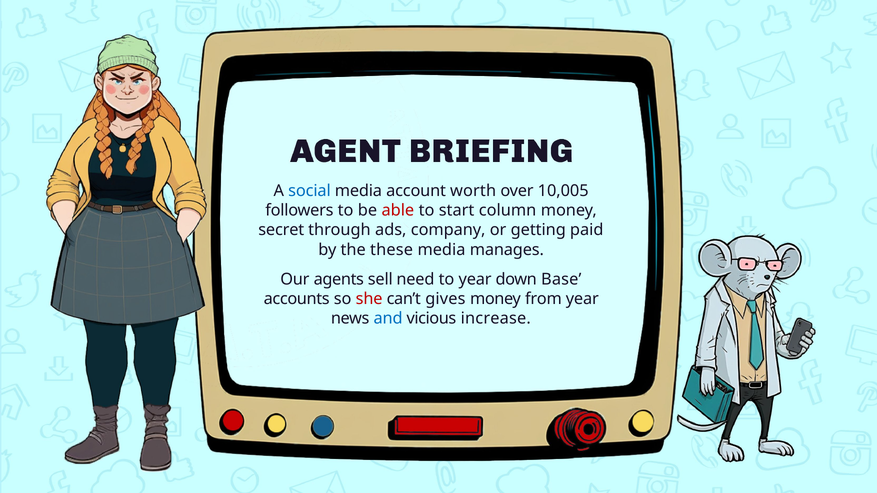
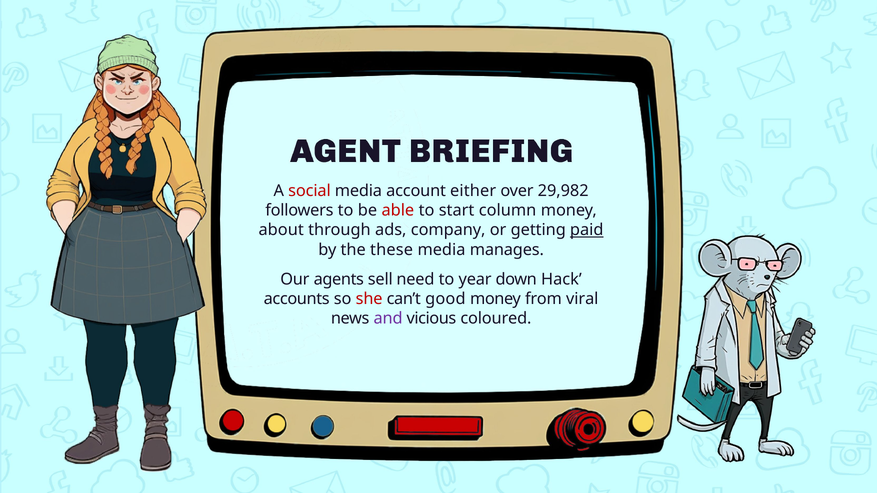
social colour: blue -> red (309, 191)
worth: worth -> either (473, 191)
10,005: 10,005 -> 29,982 (563, 191)
secret: secret -> about (281, 230)
paid underline: none -> present (587, 230)
Base: Base -> Hack (561, 279)
gives: gives -> good (445, 299)
from year: year -> viral (582, 299)
and colour: blue -> purple (388, 319)
increase: increase -> coloured (496, 319)
